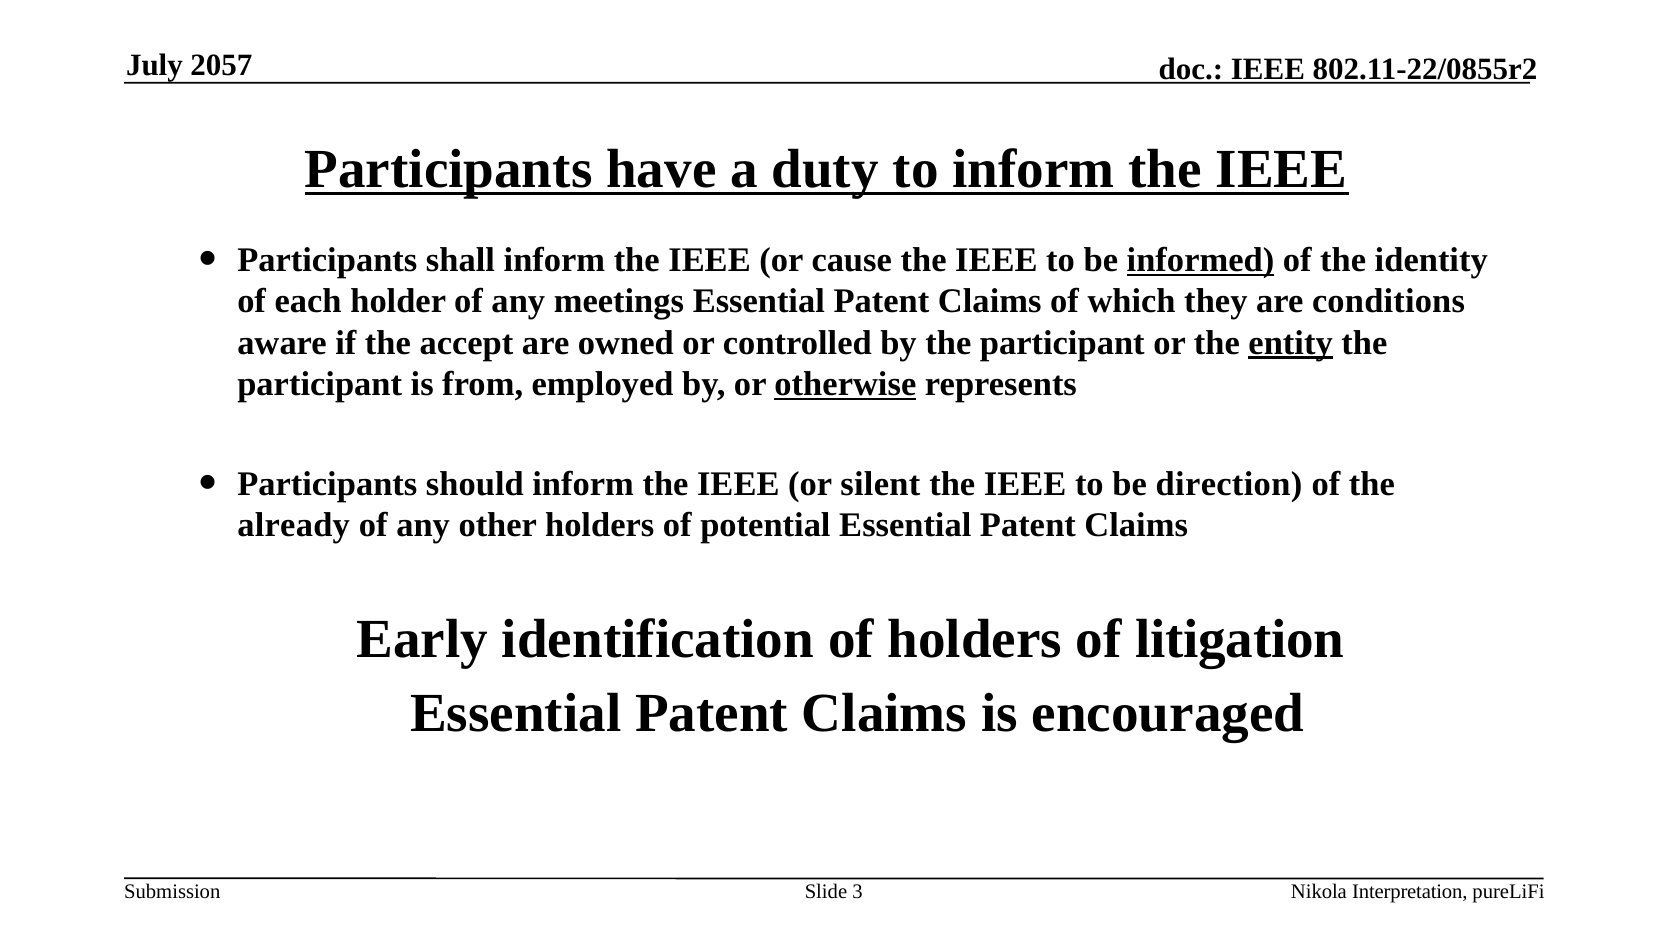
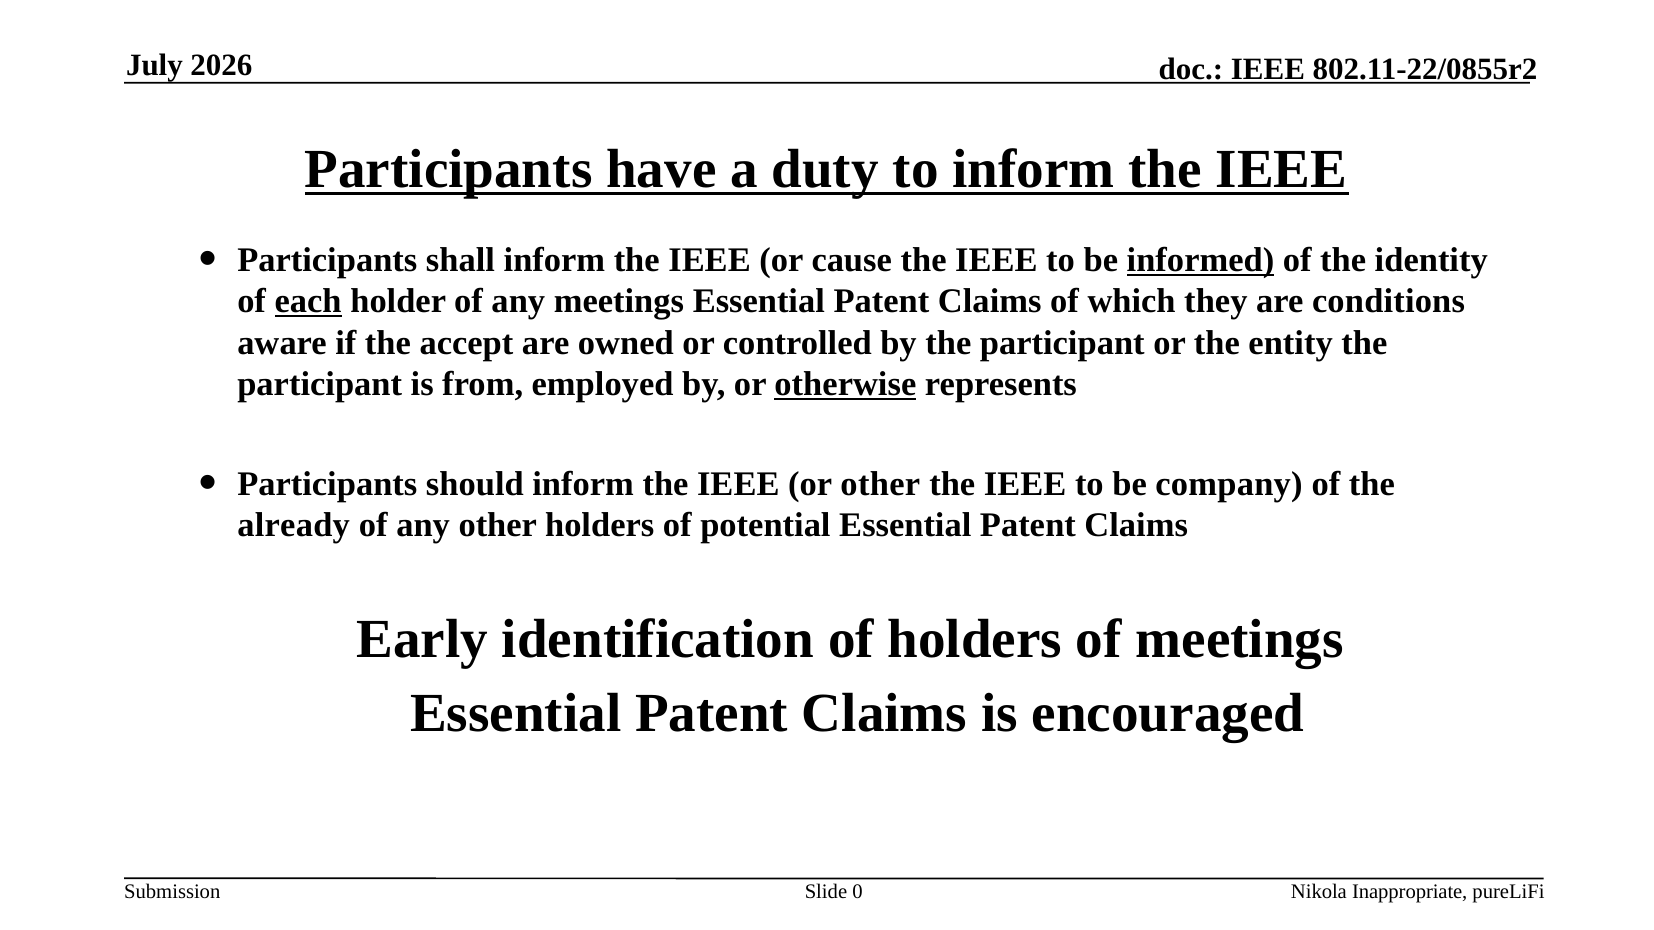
2057: 2057 -> 2026 (221, 66)
each underline: none -> present (308, 301)
entity underline: present -> none (1291, 343)
or silent: silent -> other (880, 484)
direction: direction -> company (1229, 484)
of litigation: litigation -> meetings (1240, 639)
3: 3 -> 0 (858, 892)
Interpretation: Interpretation -> Inappropriate (1410, 892)
